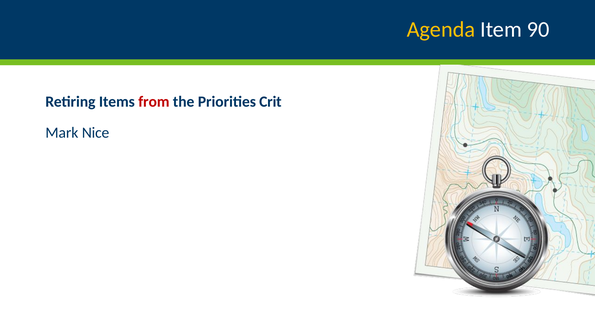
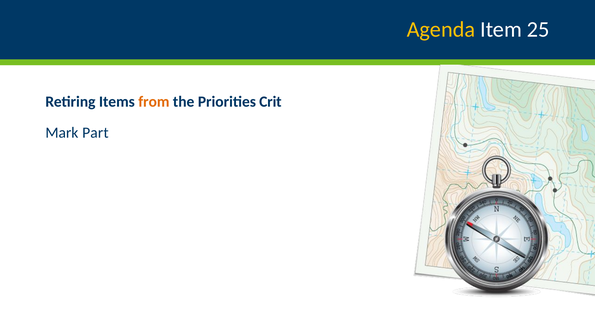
90: 90 -> 25 (538, 30)
from colour: red -> orange (154, 102)
Nice: Nice -> Part (95, 133)
